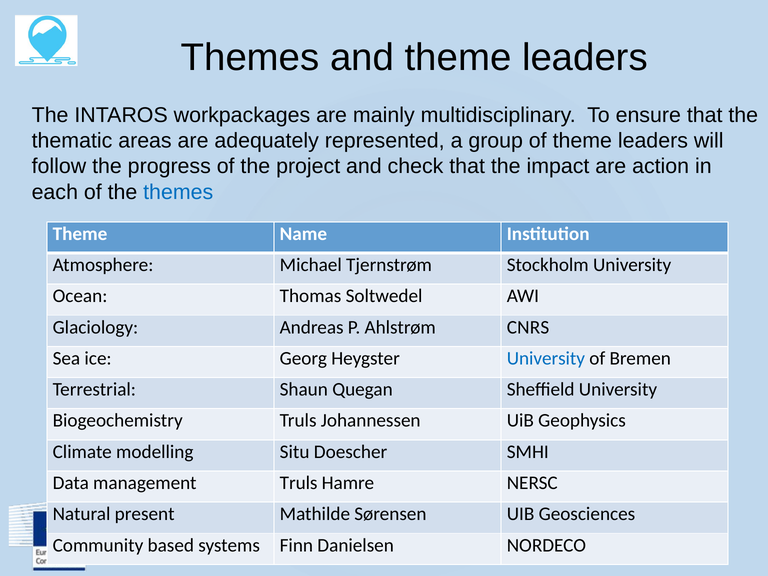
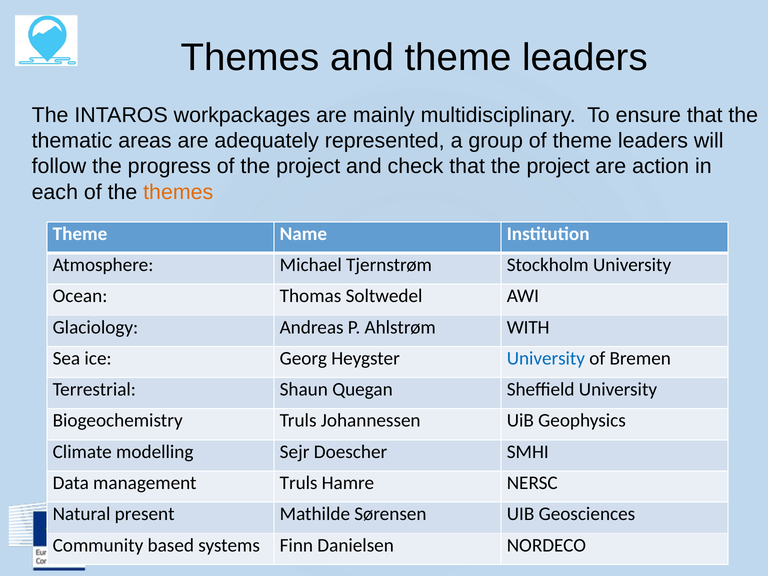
that the impact: impact -> project (558, 166)
themes colour: blue -> orange (178, 192)
CNRS: CNRS -> WITH (528, 327)
Situ: Situ -> Sejr (295, 452)
